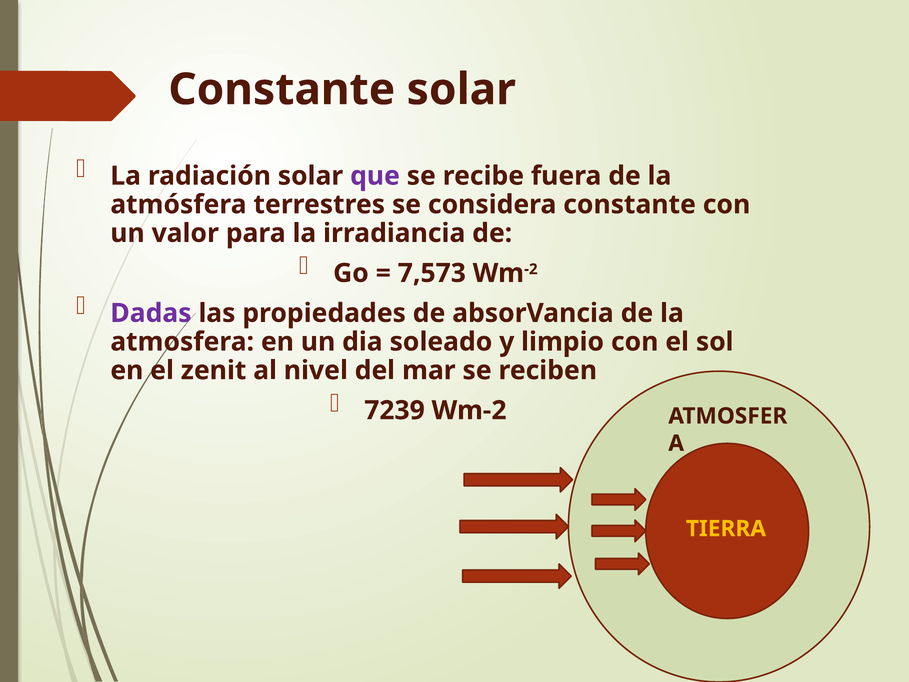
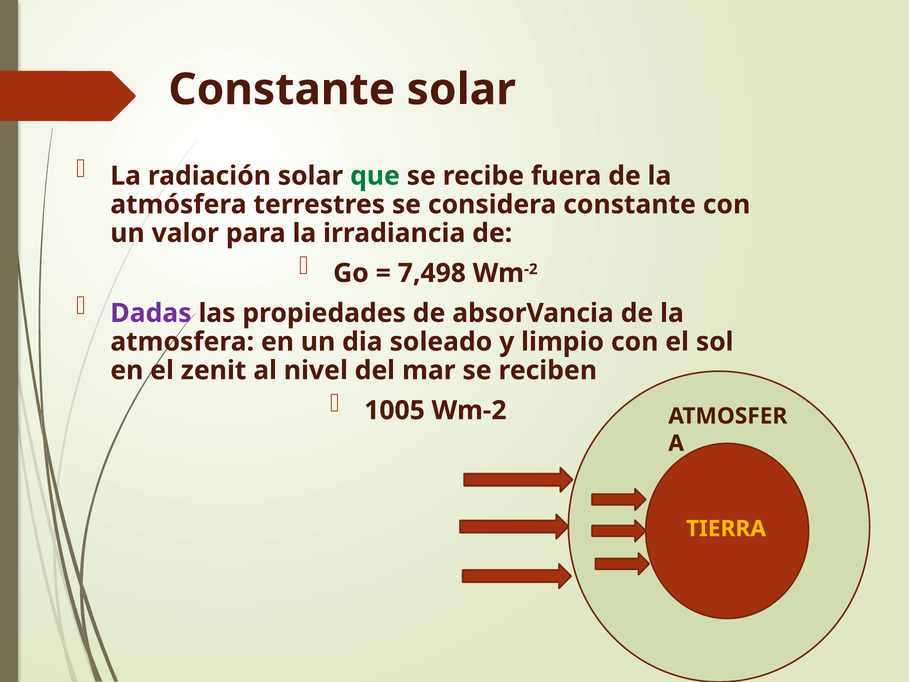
que colour: purple -> green (375, 176)
7,573: 7,573 -> 7,498 (432, 273)
7239: 7239 -> 1005 (394, 410)
